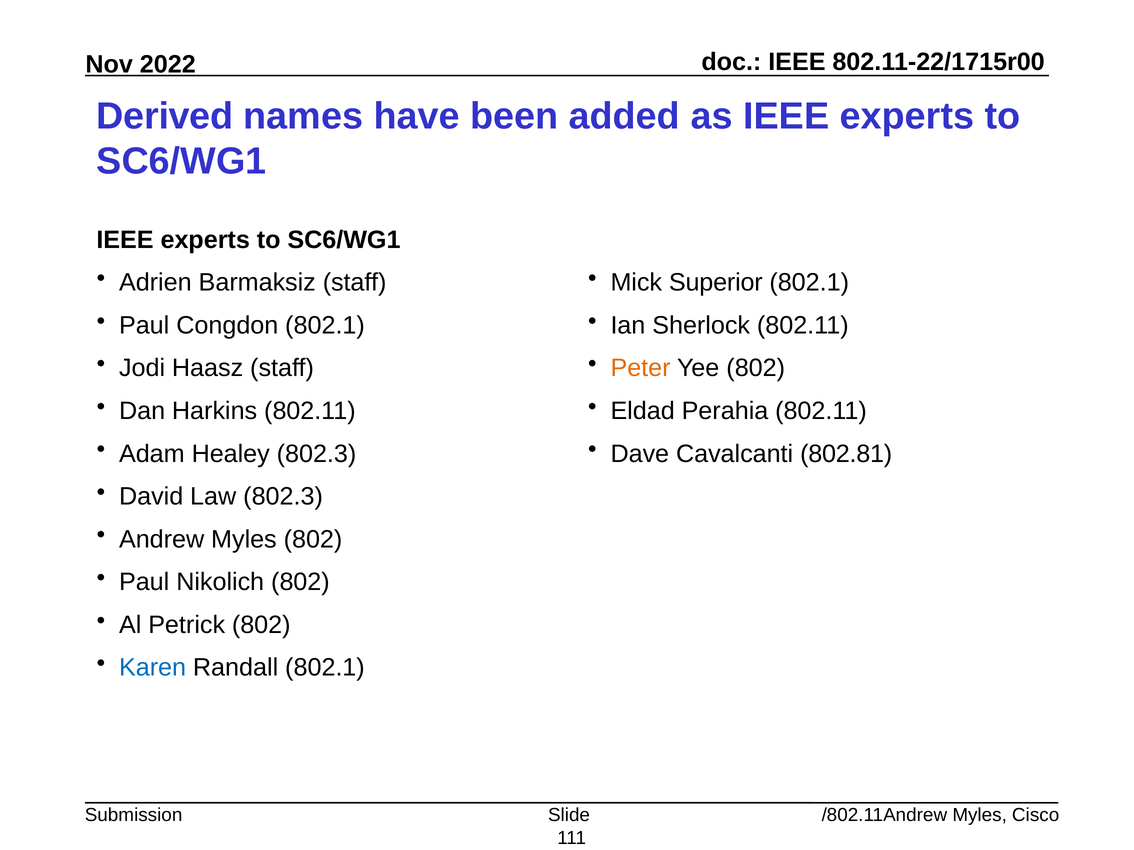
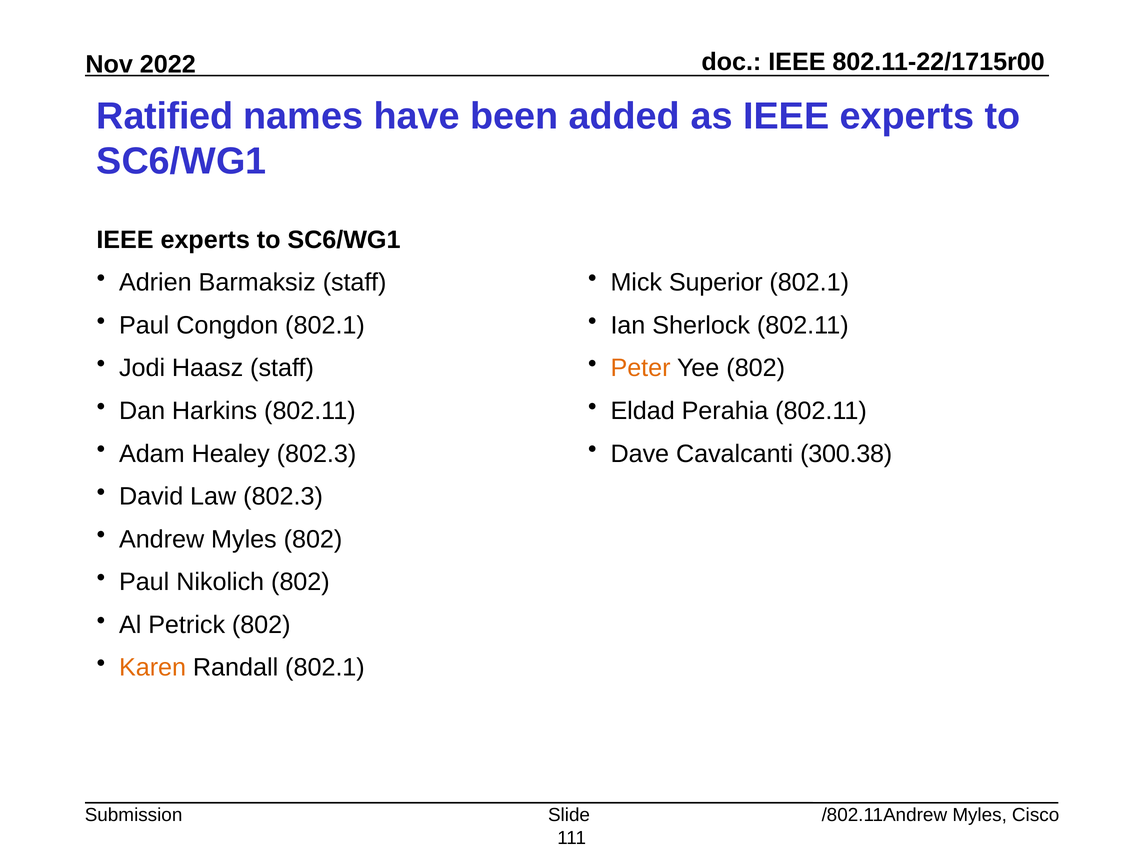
Derived: Derived -> Ratified (165, 116)
802.81: 802.81 -> 300.38 (846, 454)
Karen colour: blue -> orange (153, 668)
